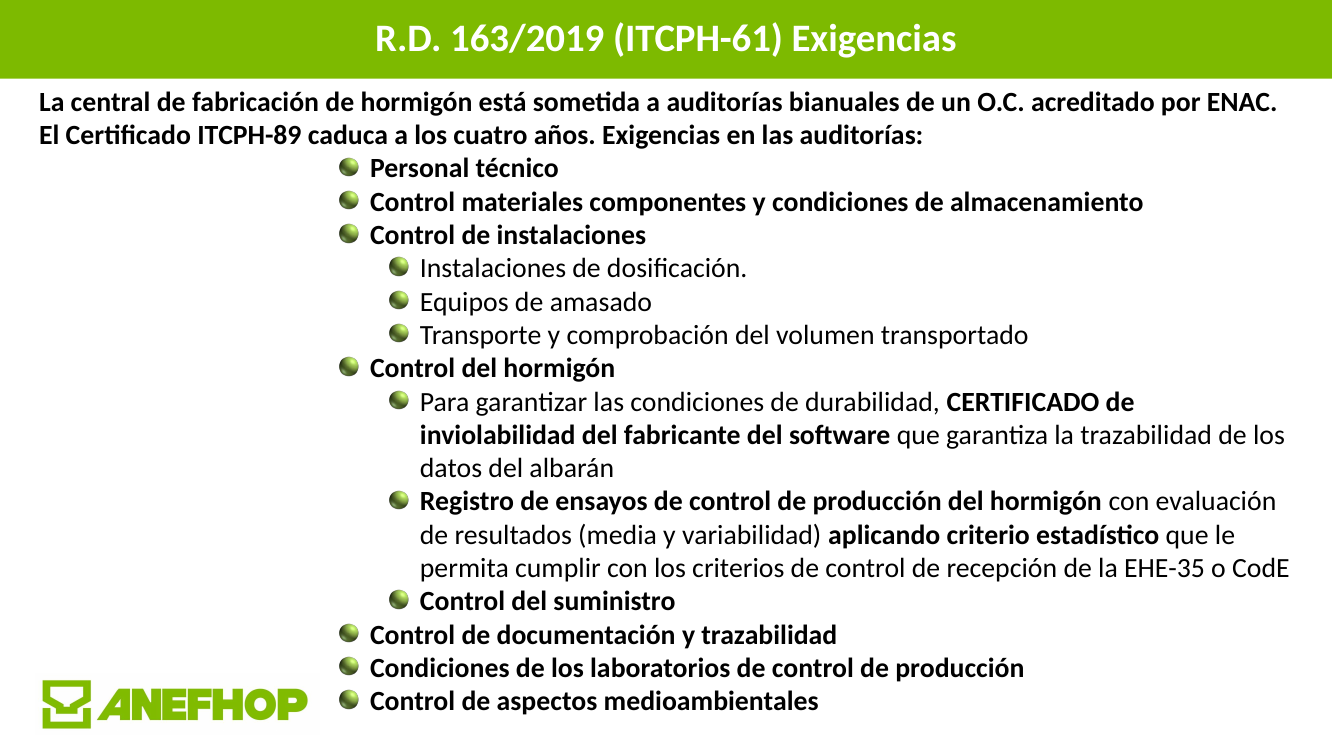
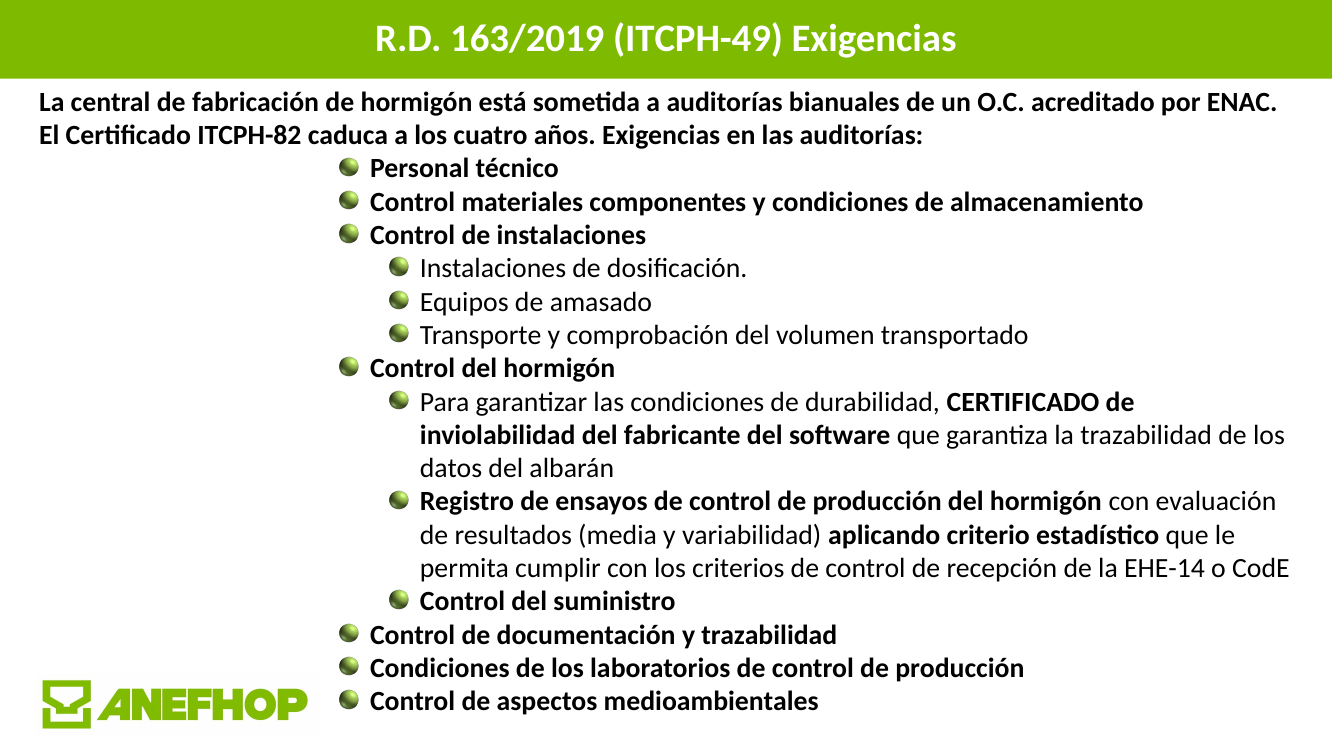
ITCPH-61: ITCPH-61 -> ITCPH-49 (698, 39)
ITCPH-89: ITCPH-89 -> ITCPH-82 (249, 135)
EHE-35: EHE-35 -> EHE-14 (1165, 569)
